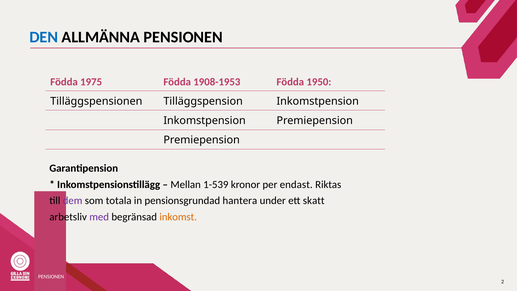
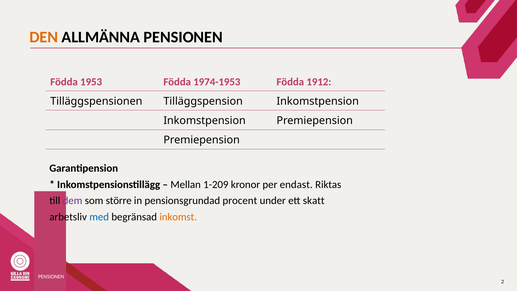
DEN colour: blue -> orange (44, 37)
1975: 1975 -> 1953 (91, 82)
1908-1953: 1908-1953 -> 1974-1953 (217, 82)
1950: 1950 -> 1912 (319, 82)
1-539: 1-539 -> 1-209 (216, 184)
totala: totala -> större (119, 201)
hantera: hantera -> procent (240, 201)
med colour: purple -> blue (99, 217)
